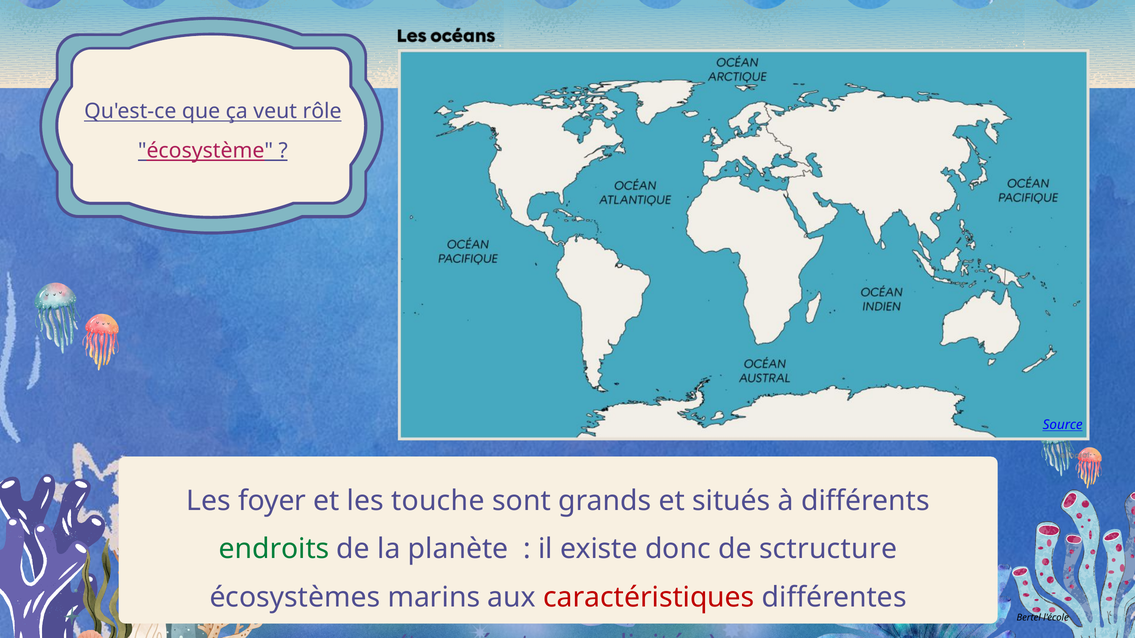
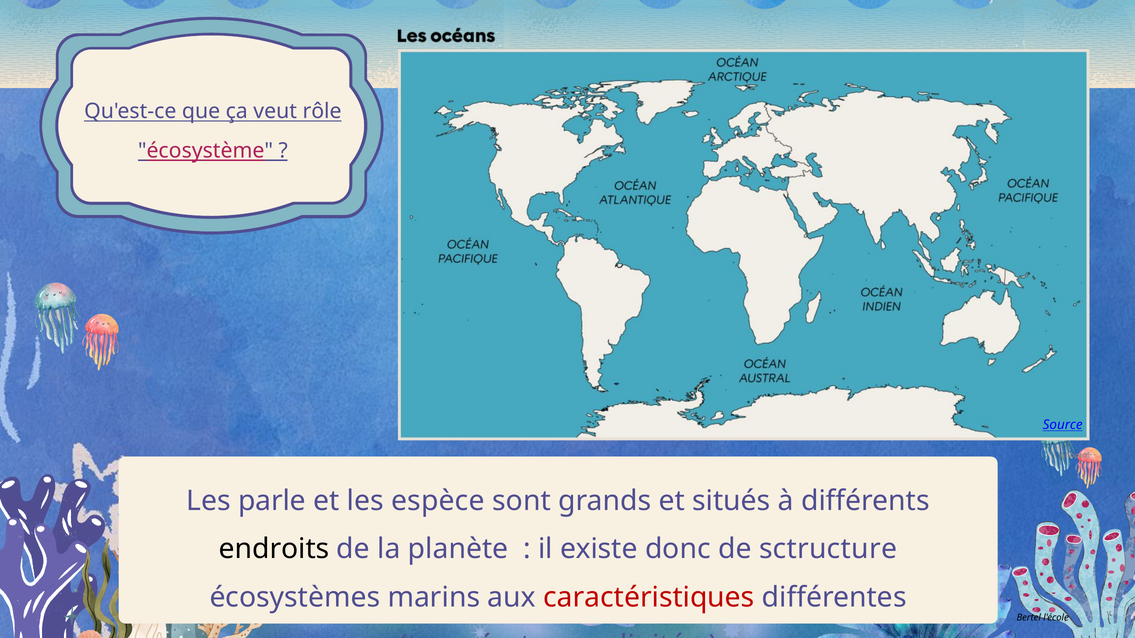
foyer: foyer -> parle (272, 501)
touche: touche -> espèce (438, 501)
endroits colour: green -> black (274, 550)
